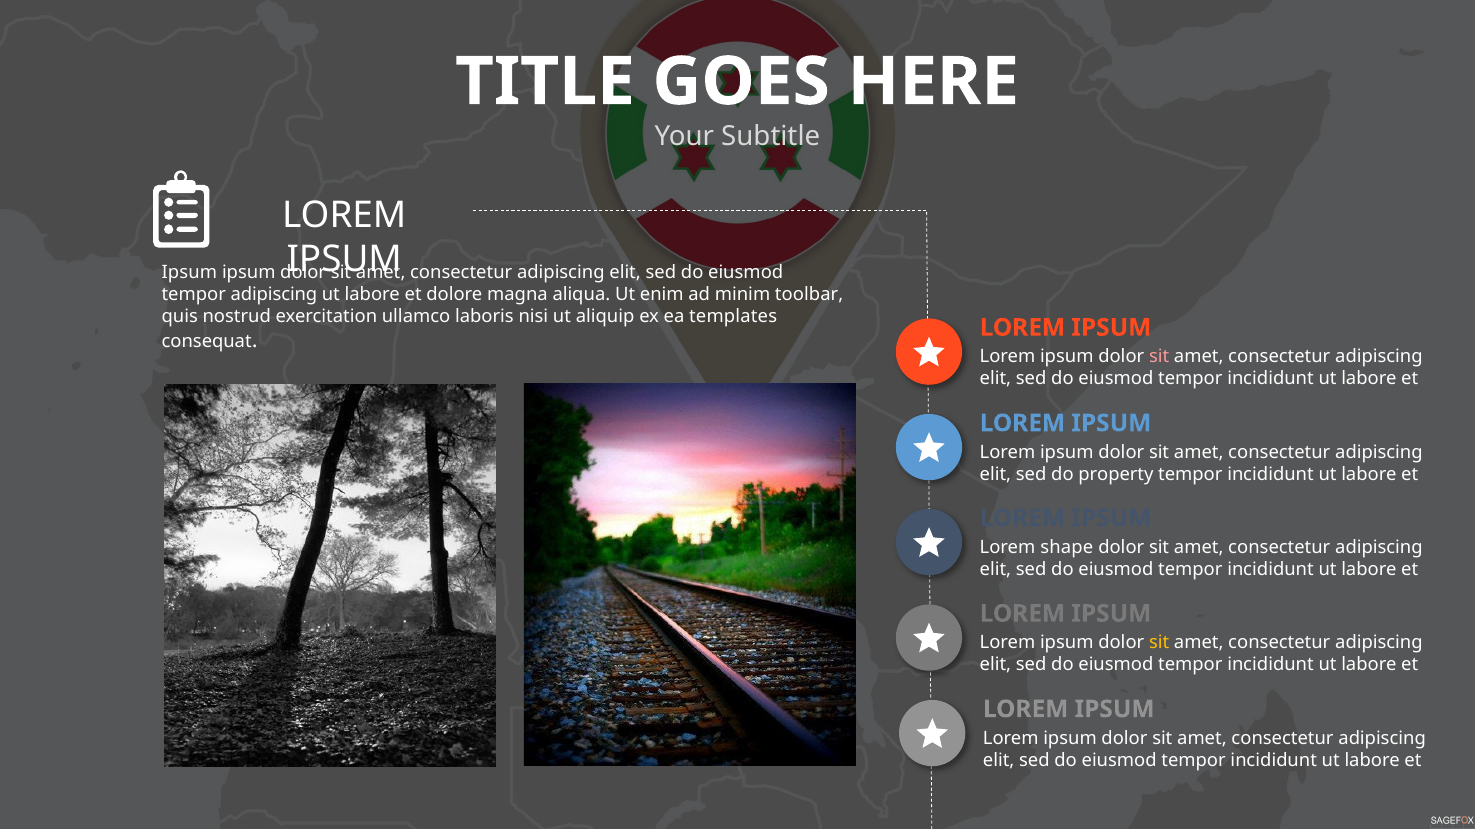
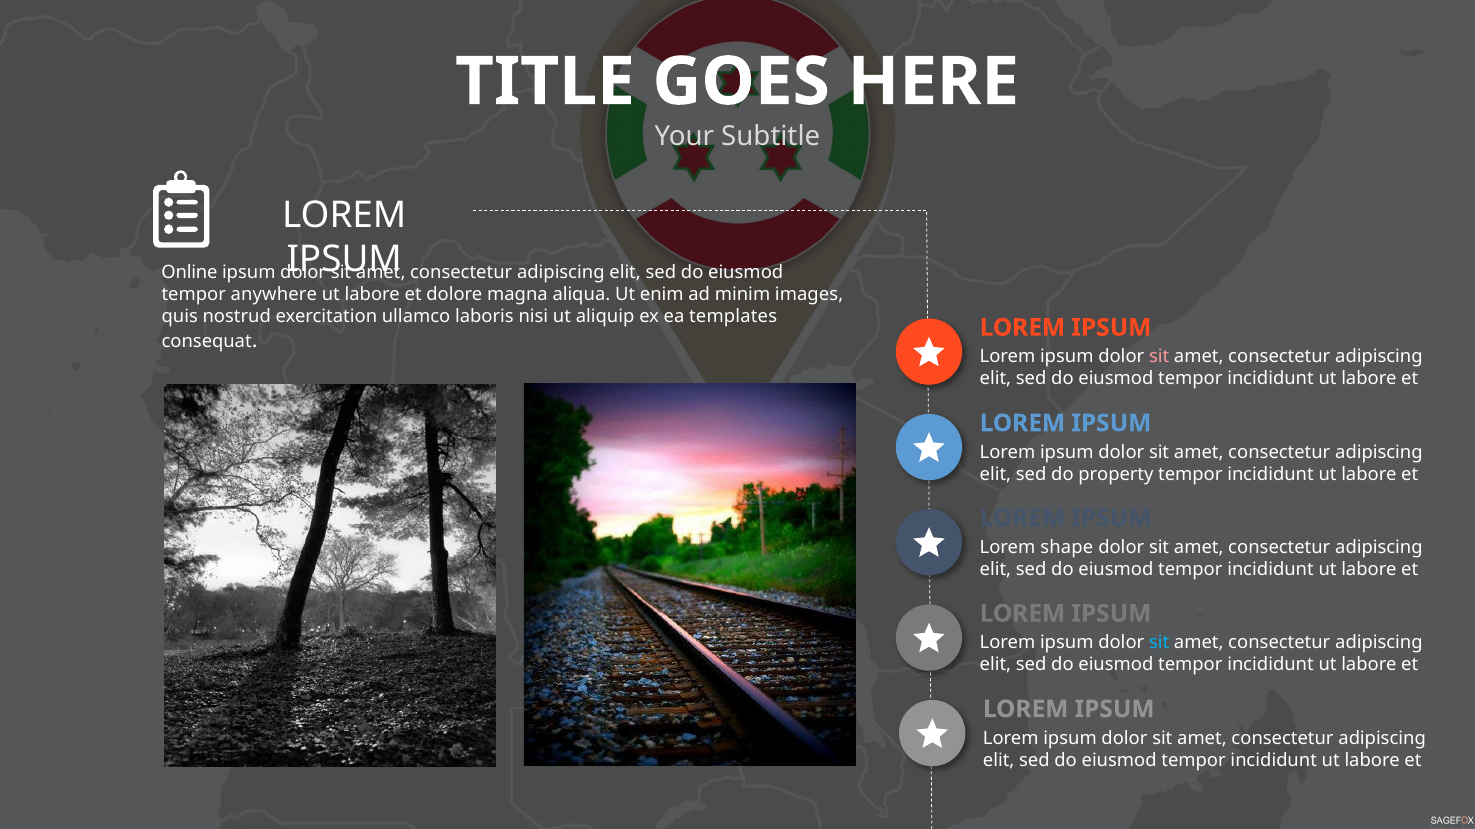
Ipsum: Ipsum -> Online (189, 272)
tempor adipiscing: adipiscing -> anywhere (274, 294)
toolbar: toolbar -> images (809, 294)
sit colour: yellow -> light blue (1159, 643)
